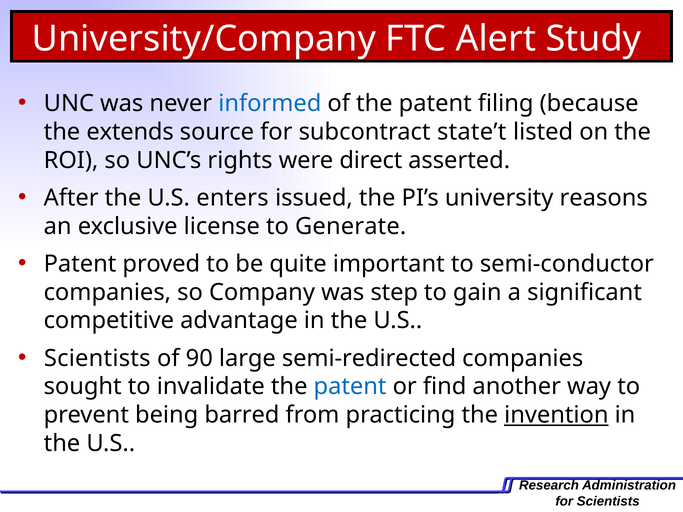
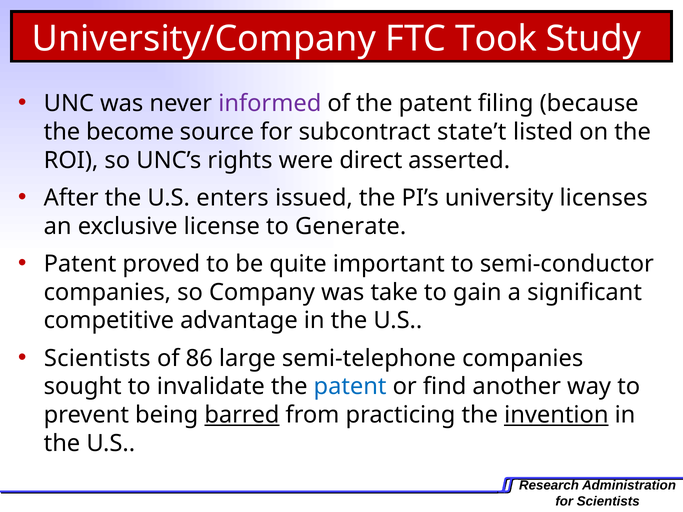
Alert: Alert -> Took (496, 39)
informed colour: blue -> purple (270, 103)
extends: extends -> become (130, 132)
reasons: reasons -> licenses (604, 198)
step: step -> take (394, 292)
90: 90 -> 86 (199, 358)
semi-redirected: semi-redirected -> semi-telephone (369, 358)
barred underline: none -> present (242, 415)
